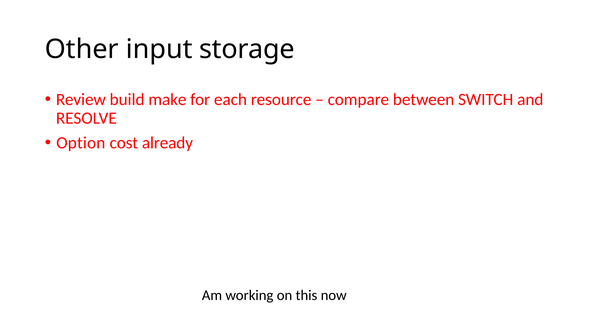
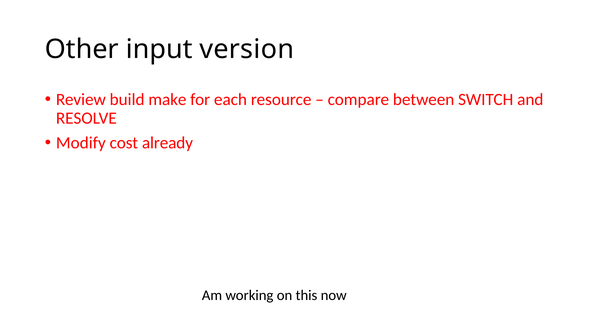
storage: storage -> version (247, 49)
Option: Option -> Modify (81, 143)
